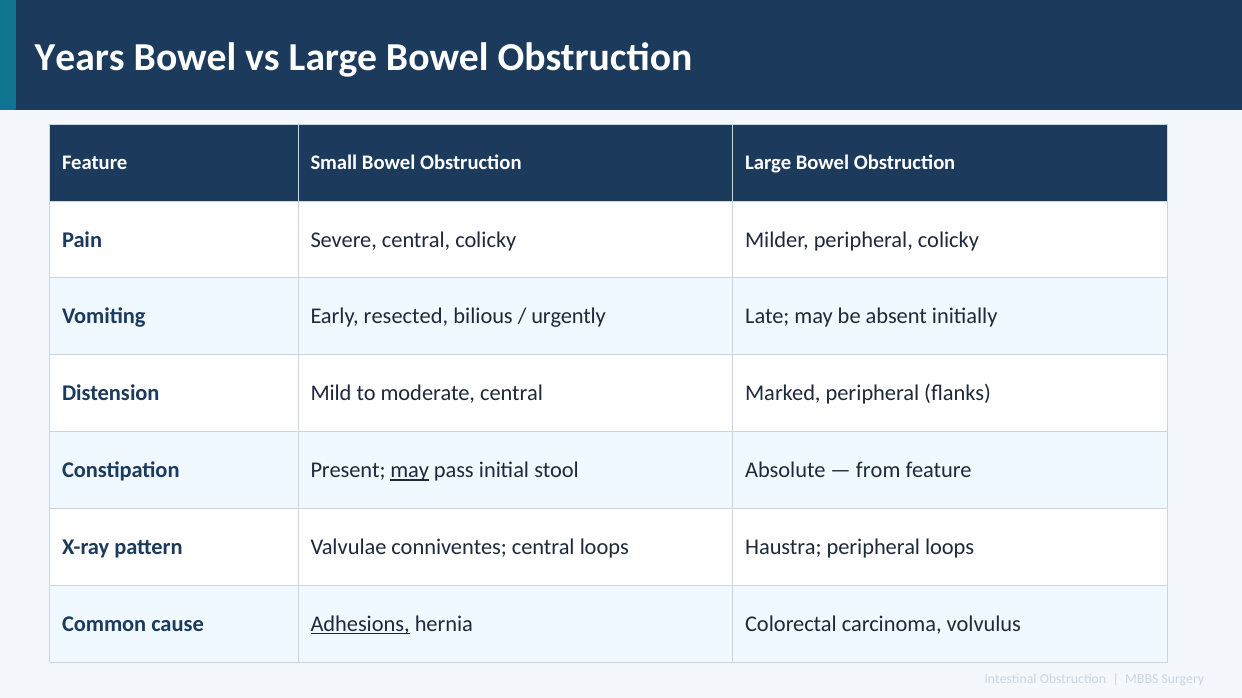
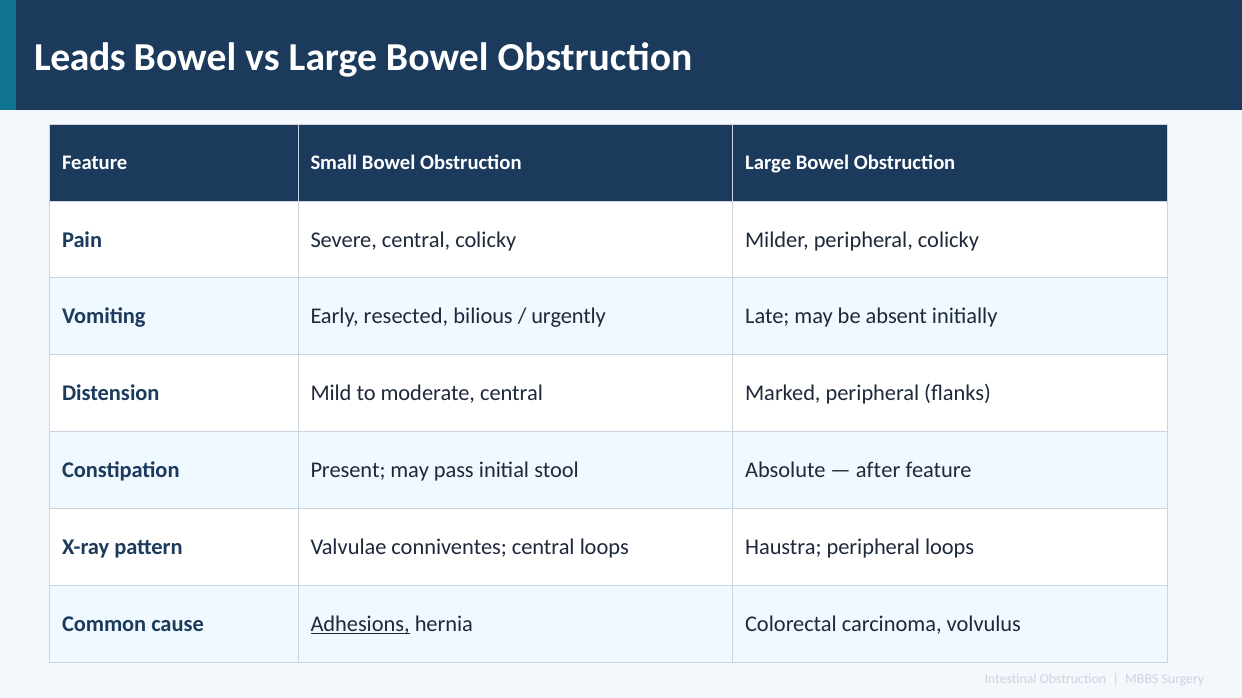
Years: Years -> Leads (80, 57)
may underline: present -> none (410, 471)
from: from -> after (878, 471)
